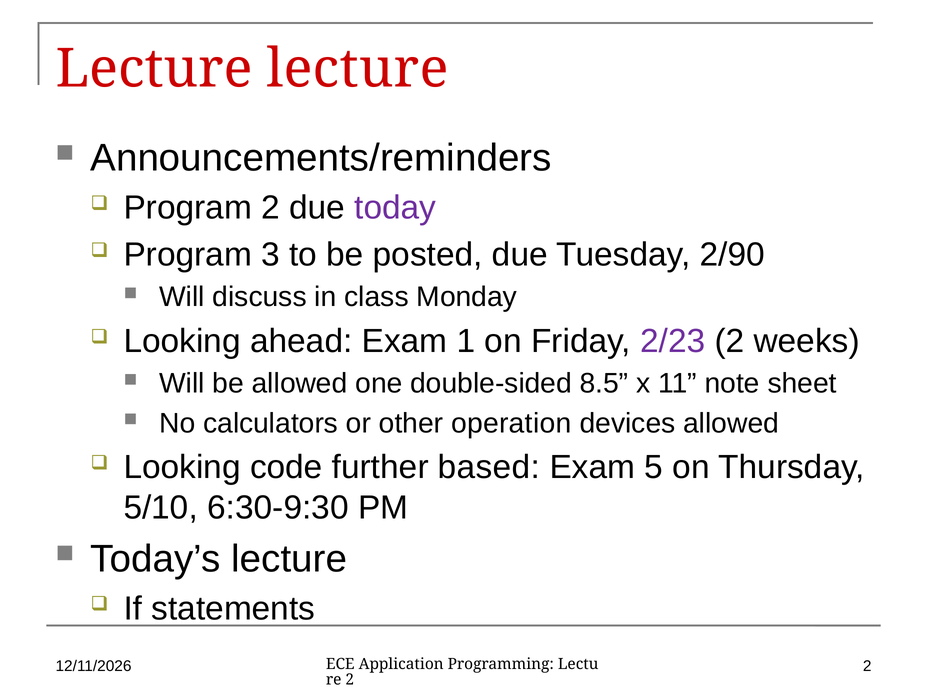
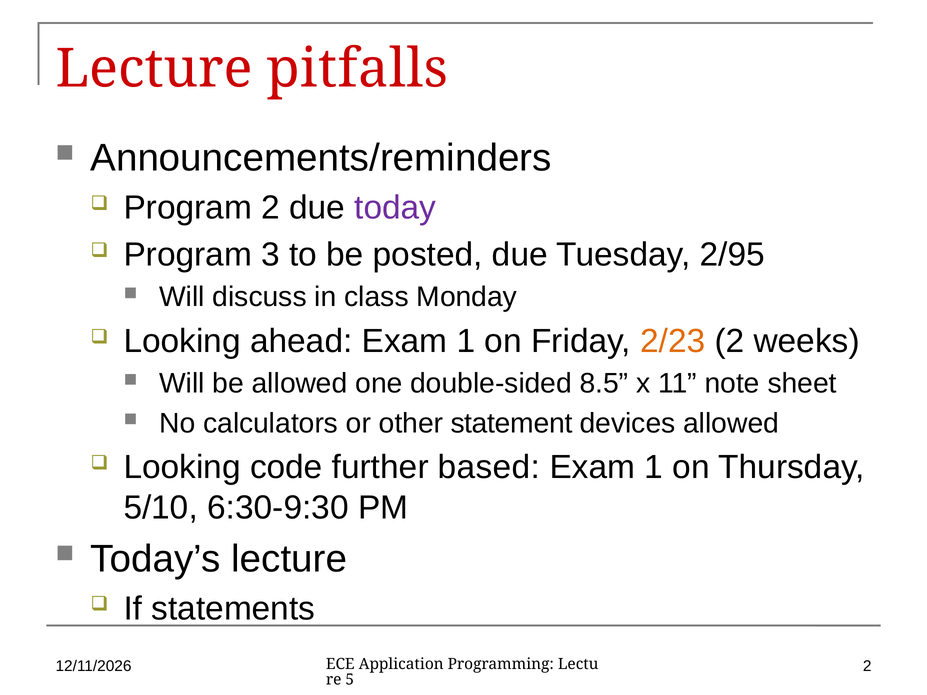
Lecture lecture: lecture -> pitfalls (358, 69)
2/90: 2/90 -> 2/95 (732, 255)
2/23 colour: purple -> orange (673, 341)
operation: operation -> statement (512, 423)
5: 5 -> 1 (654, 468)
2: 2 -> 5 (350, 680)
